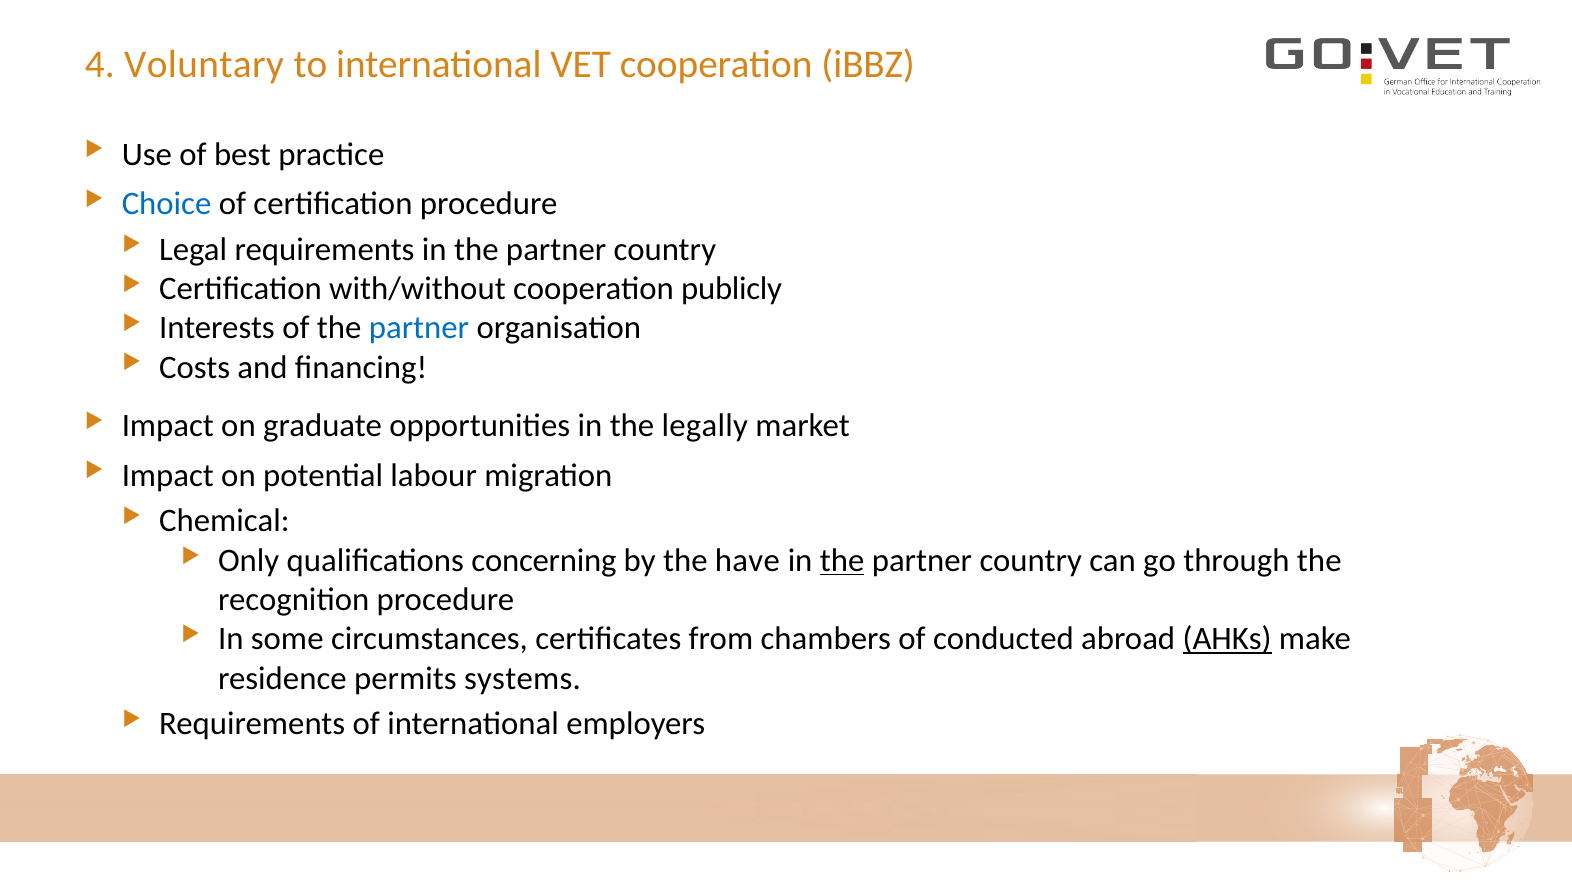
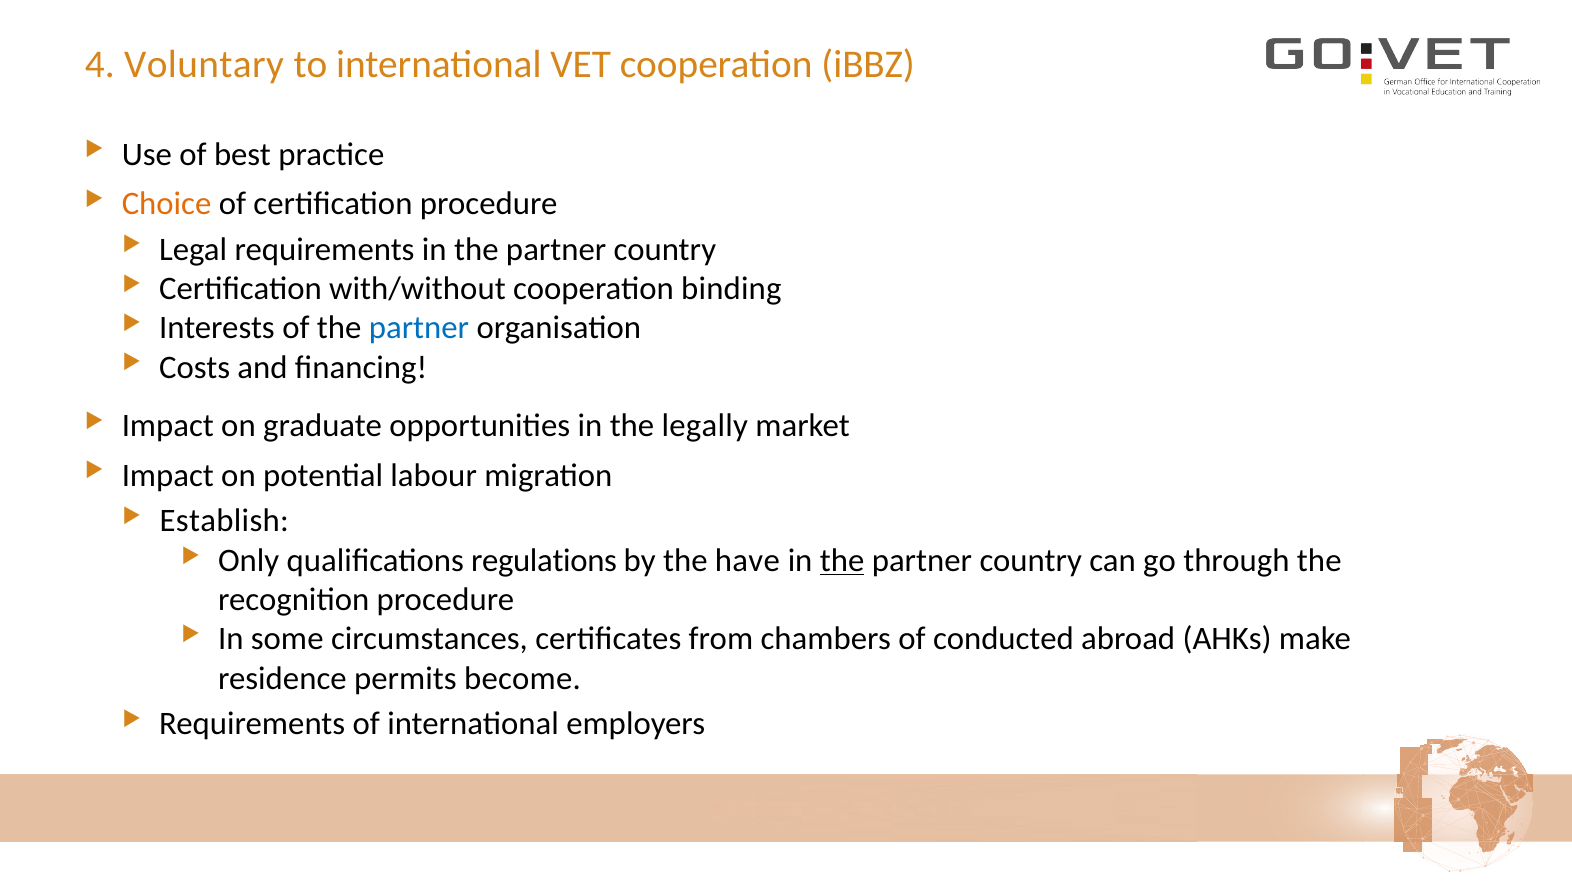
Choice colour: blue -> orange (167, 203)
publicly: publicly -> binding (731, 289)
Chemical: Chemical -> Establish (224, 521)
concerning: concerning -> regulations (544, 561)
AHKs underline: present -> none (1227, 639)
systems: systems -> become (522, 679)
